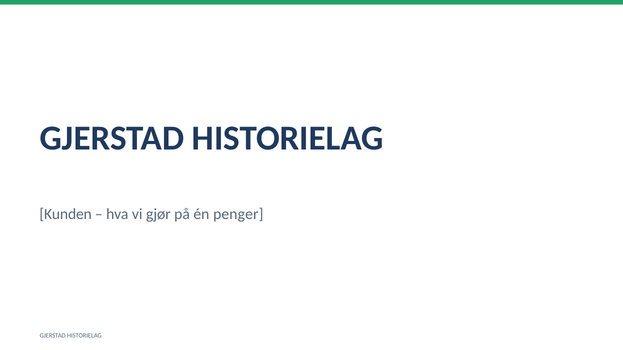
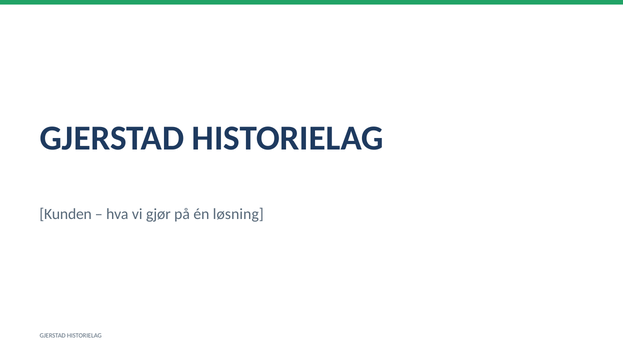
penger: penger -> løsning (238, 215)
